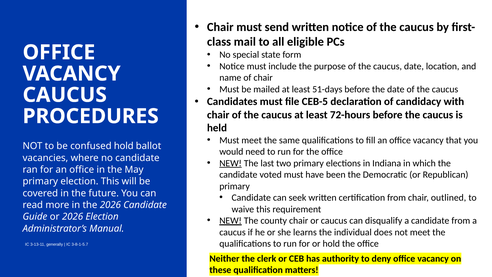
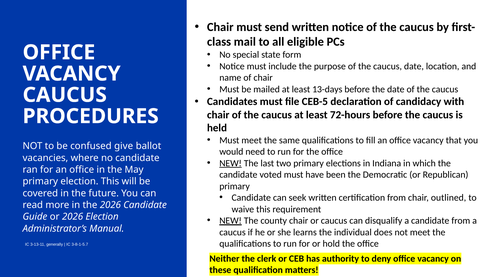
51-days: 51-days -> 13-days (327, 89)
confused hold: hold -> give (124, 146)
